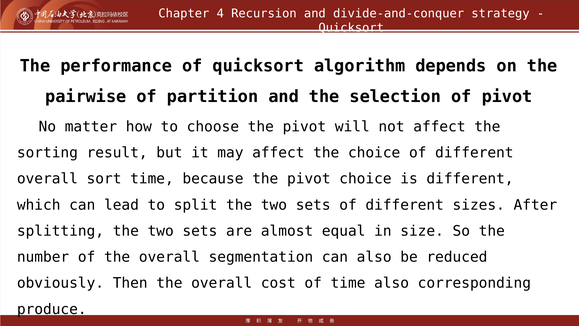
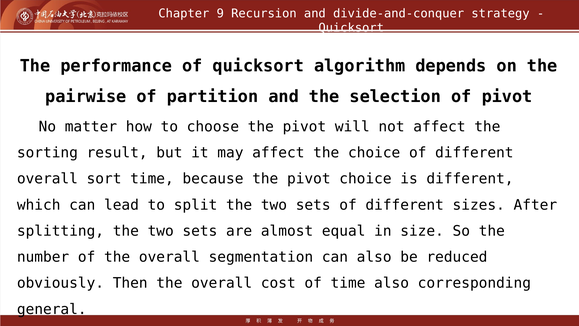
4: 4 -> 9 (220, 13)
produce: produce -> general (52, 309)
